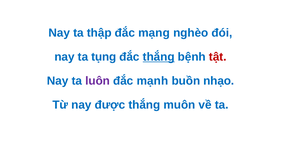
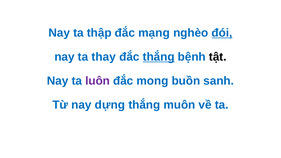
đói underline: none -> present (222, 33)
tụng: tụng -> thay (104, 57)
tật colour: red -> black (218, 57)
mạnh: mạnh -> mong (152, 81)
nhạo: nhạo -> sanh (219, 81)
được: được -> dựng (110, 105)
